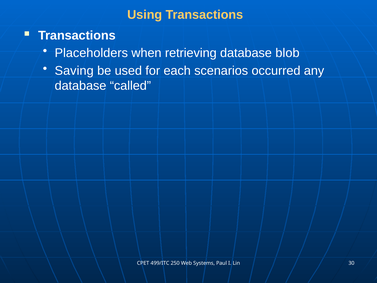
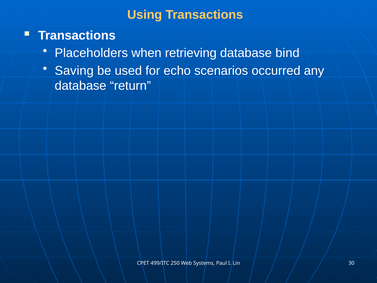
blob: blob -> bind (287, 53)
each: each -> echo (177, 71)
called: called -> return (130, 86)
